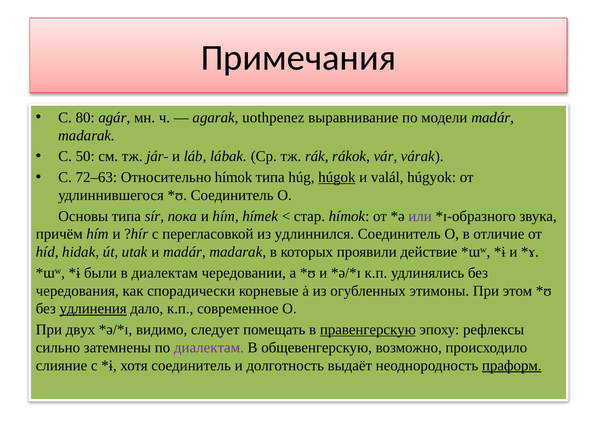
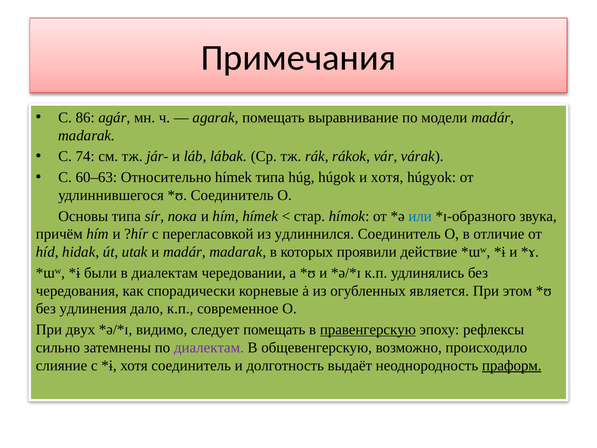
80: 80 -> 86 (85, 117)
agarak uothpenez: uothpenez -> помещать (273, 117)
50: 50 -> 74 (85, 156)
72–63: 72–63 -> 60–63 (96, 177)
Относительно hímok: hímok -> hímek (233, 177)
húgok underline: present -> none (337, 177)
и valál: valál -> хотя (387, 177)
или colour: purple -> blue (420, 216)
этимоны: этимоны -> является (439, 291)
удлинения underline: present -> none (93, 308)
